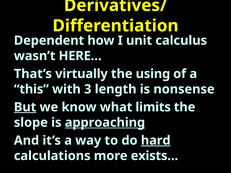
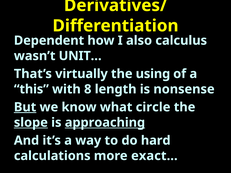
unit: unit -> also (139, 41)
HERE…: HERE… -> UNIT… (80, 56)
3: 3 -> 8 (88, 89)
limits: limits -> circle (153, 107)
slope underline: none -> present (31, 123)
hard underline: present -> none (156, 141)
exists…: exists… -> exact… (154, 156)
